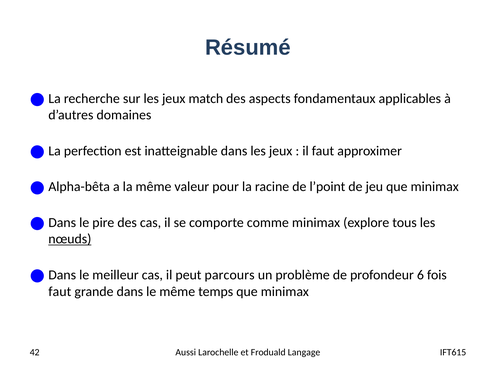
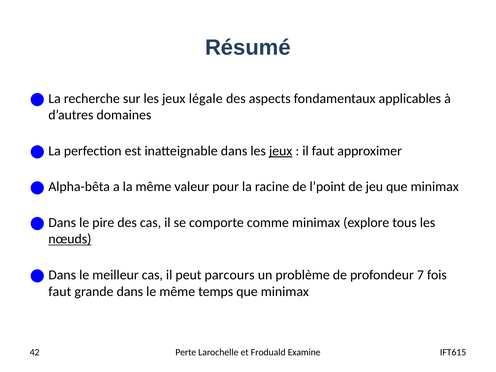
match: match -> légale (206, 99)
jeux underline: none -> present (281, 151)
6: 6 -> 7 (420, 275)
Aussi: Aussi -> Perte (186, 352)
Langage: Langage -> Examine (304, 352)
